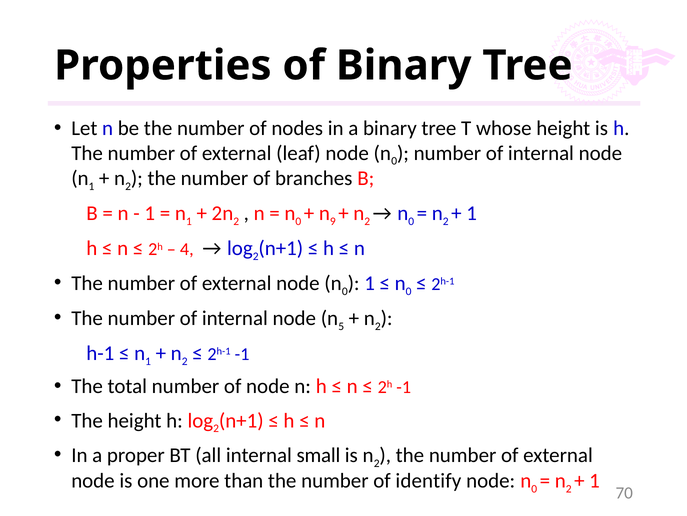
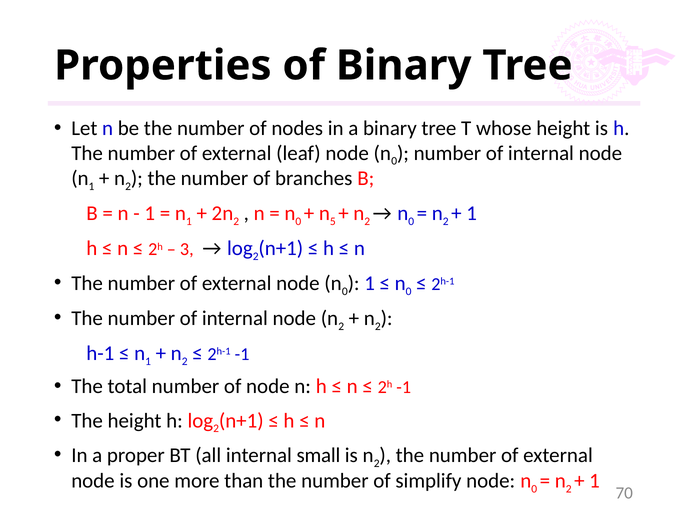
9: 9 -> 5 (333, 221)
4: 4 -> 3 (187, 249)
node n 5: 5 -> 2 (341, 326)
identify: identify -> simplify (428, 480)
